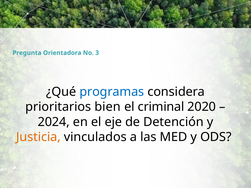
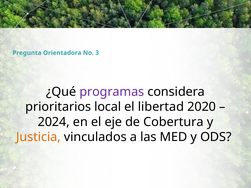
programas colour: blue -> purple (112, 92)
bien: bien -> local (108, 107)
criminal: criminal -> libertad (161, 107)
Detención: Detención -> Cobertura (173, 122)
